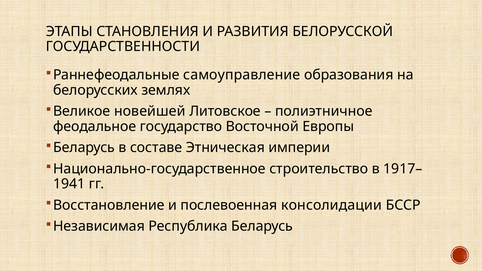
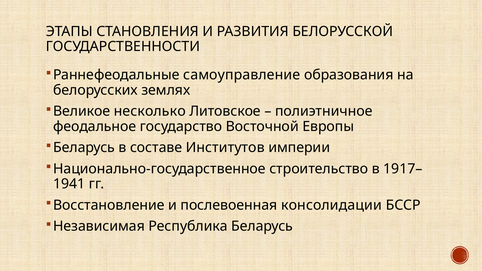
новейшей: новейшей -> несколько (150, 111)
Этническая: Этническая -> Институтов (225, 148)
